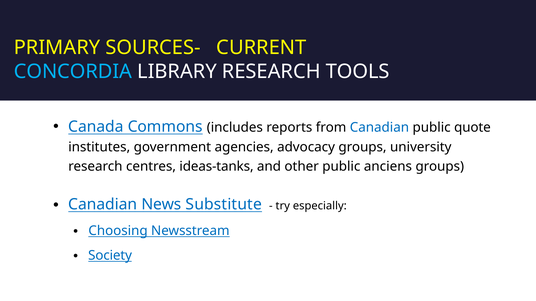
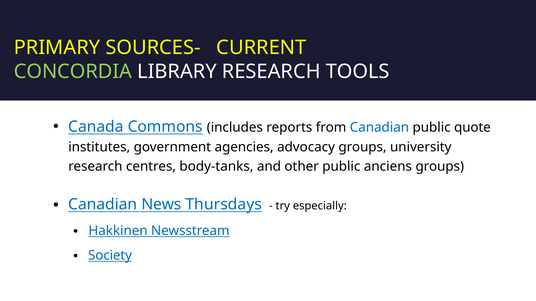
CONCORDIA colour: light blue -> light green (73, 72)
ideas-tanks: ideas-tanks -> body-tanks (216, 167)
Substitute: Substitute -> Thursdays (224, 205)
Choosing: Choosing -> Hakkinen (118, 231)
